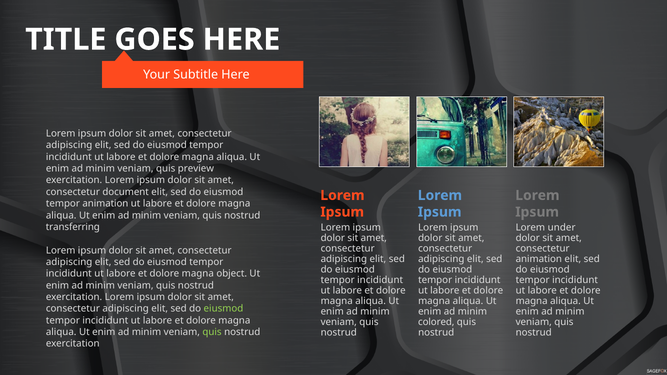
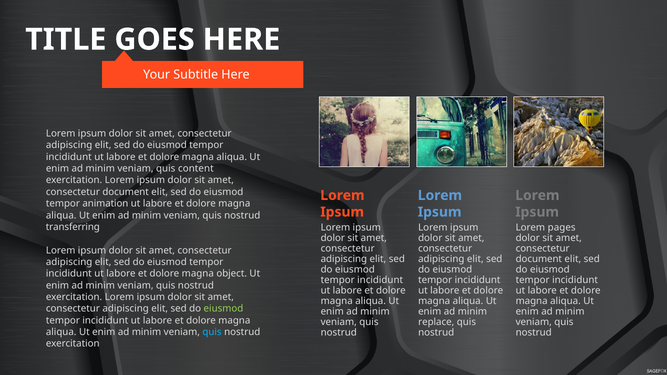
preview: preview -> content (196, 169)
under: under -> pages (562, 228)
animation: animation -> document (539, 259)
colored: colored -> replace (436, 322)
quis colour: light green -> light blue (212, 332)
